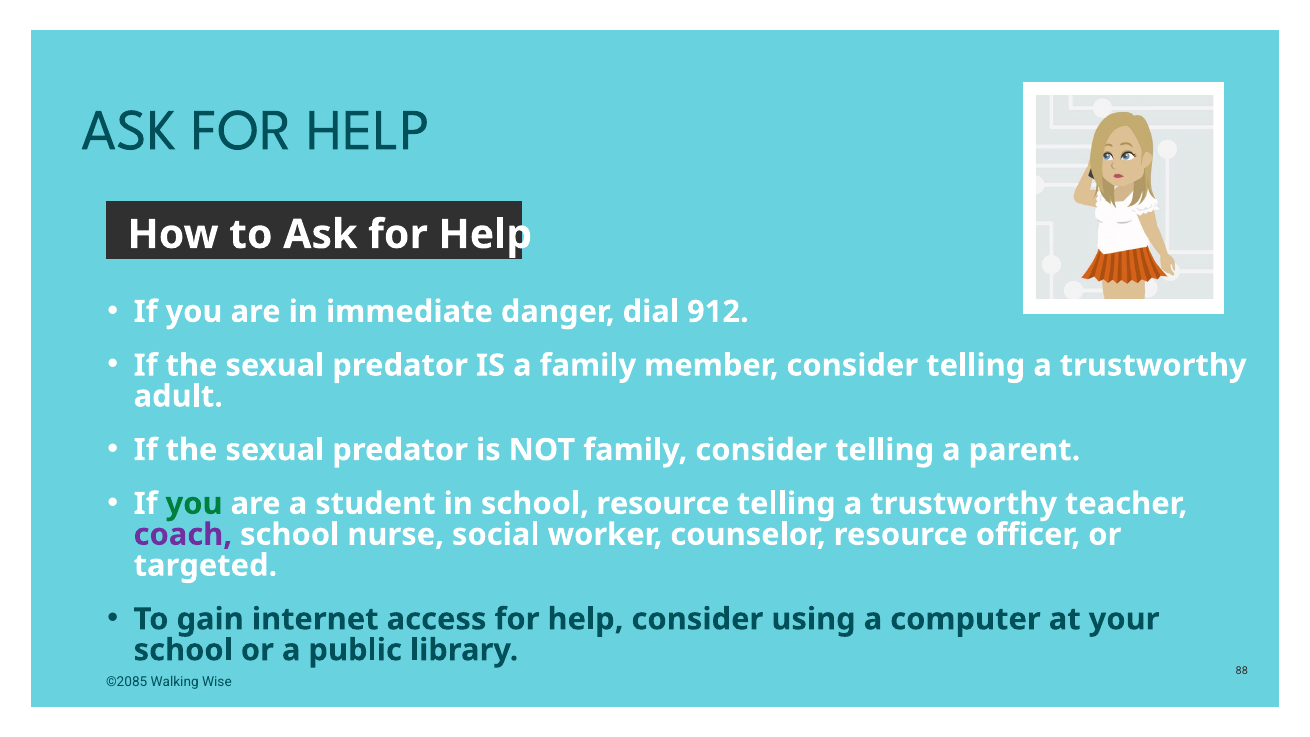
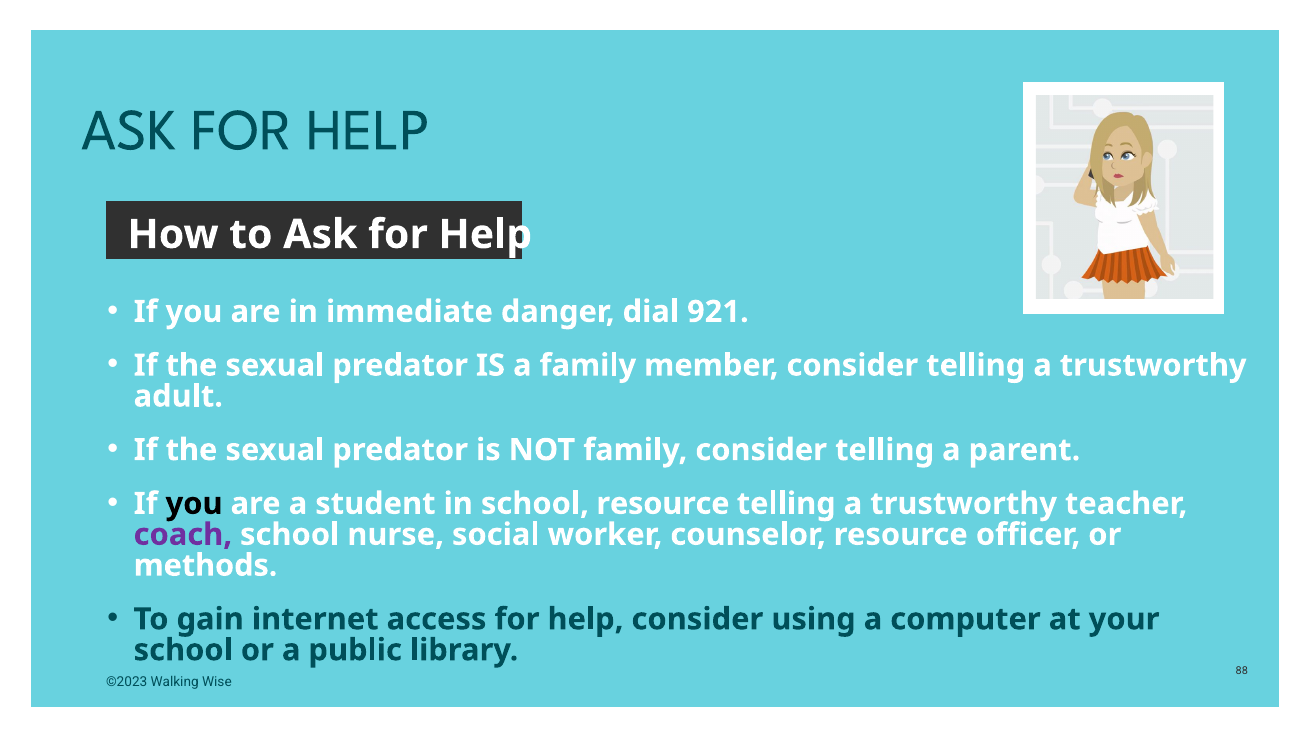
912: 912 -> 921 (718, 312)
you colour: green -> black (194, 504)
targeted: targeted -> methods (205, 565)
©2085: ©2085 -> ©2023 (127, 682)
